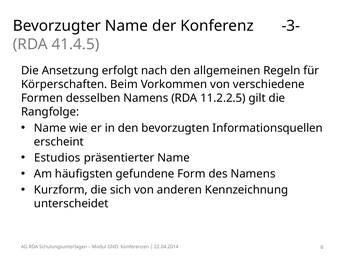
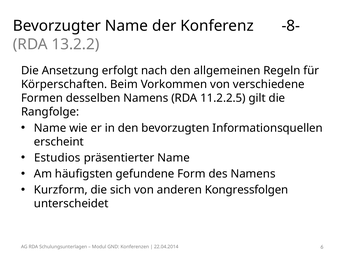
-3-: -3- -> -8- (291, 26)
41.4.5: 41.4.5 -> 13.2.2 (75, 44)
Kennzeichnung: Kennzeichnung -> Kongressfolgen (247, 190)
